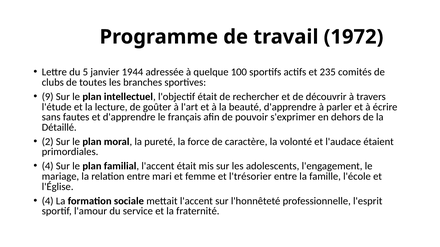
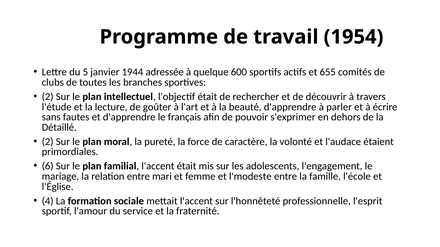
1972: 1972 -> 1954 (354, 37)
100: 100 -> 600 (239, 72)
235: 235 -> 655 (328, 72)
9: 9 -> 2 (48, 97)
4: 4 -> 6 (48, 167)
l'trésorier: l'trésorier -> l'modeste (250, 177)
